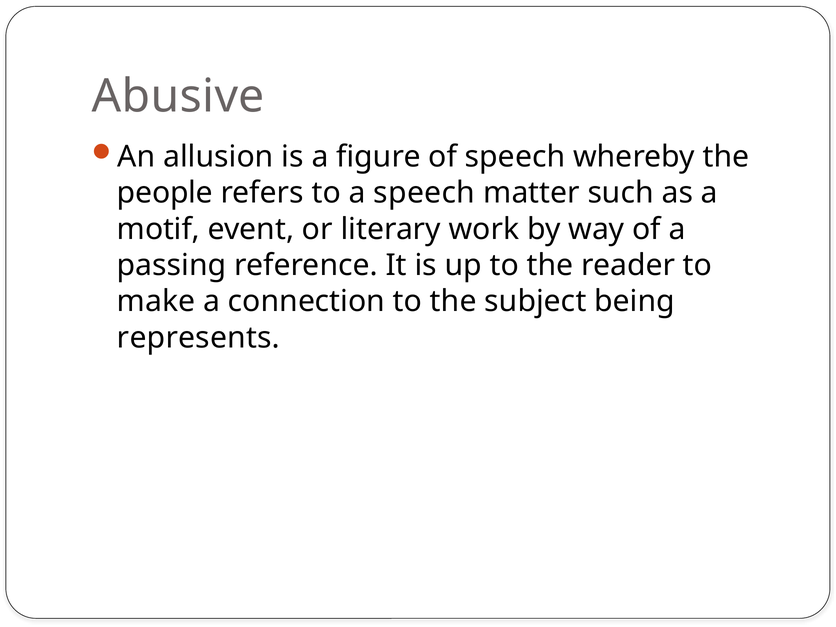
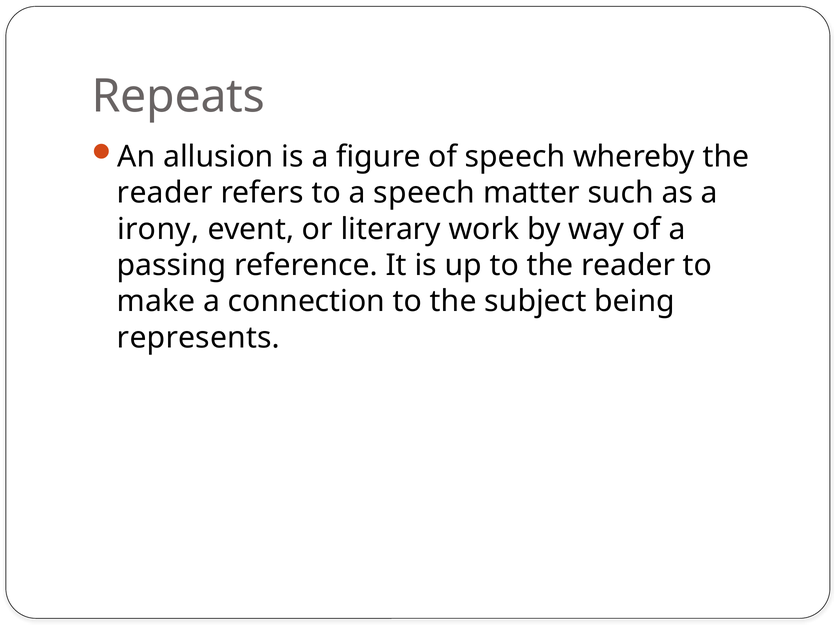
Abusive: Abusive -> Repeats (179, 97)
people: people -> reader (165, 193)
motif: motif -> irony (158, 229)
